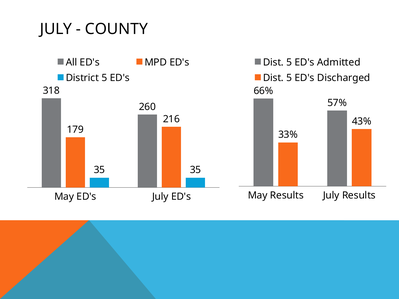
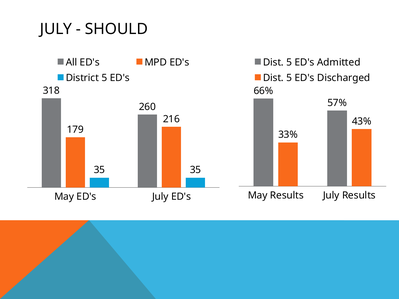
COUNTY: COUNTY -> SHOULD (116, 29)
